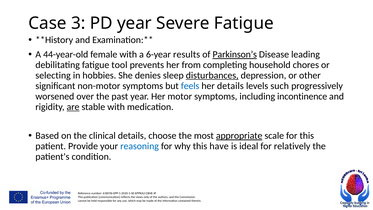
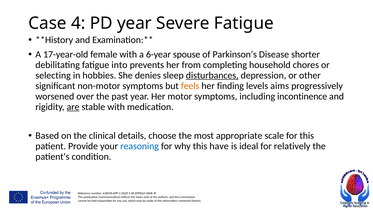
3: 3 -> 4 (78, 23)
44-year-old: 44-year-old -> 17-year-old (66, 54)
results: results -> spouse (187, 54)
Parkinson’s underline: present -> none (235, 54)
leading: leading -> shorter (306, 54)
tool: tool -> into (119, 65)
feels colour: blue -> orange (190, 86)
her details: details -> finding (230, 86)
such: such -> aims (280, 86)
appropriate underline: present -> none (239, 136)
